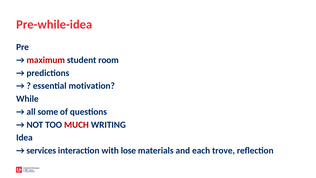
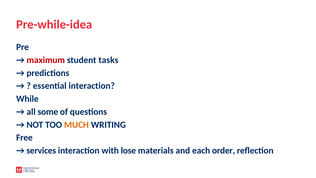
room: room -> tasks (108, 60)
essential motivation: motivation -> interaction (92, 86)
MUCH colour: red -> orange (76, 125)
Idea: Idea -> Free (24, 137)
trove: trove -> order (224, 150)
